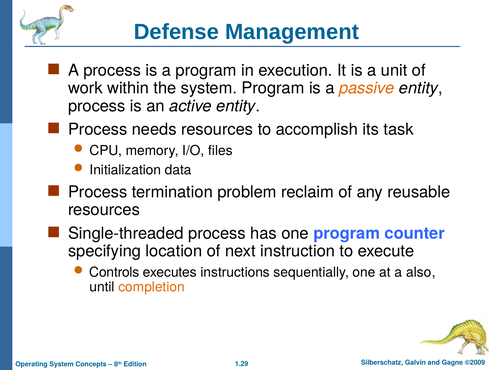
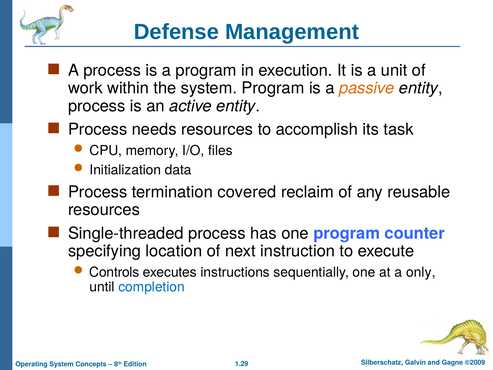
problem: problem -> covered (247, 192)
also: also -> only (421, 272)
completion colour: orange -> blue (152, 287)
